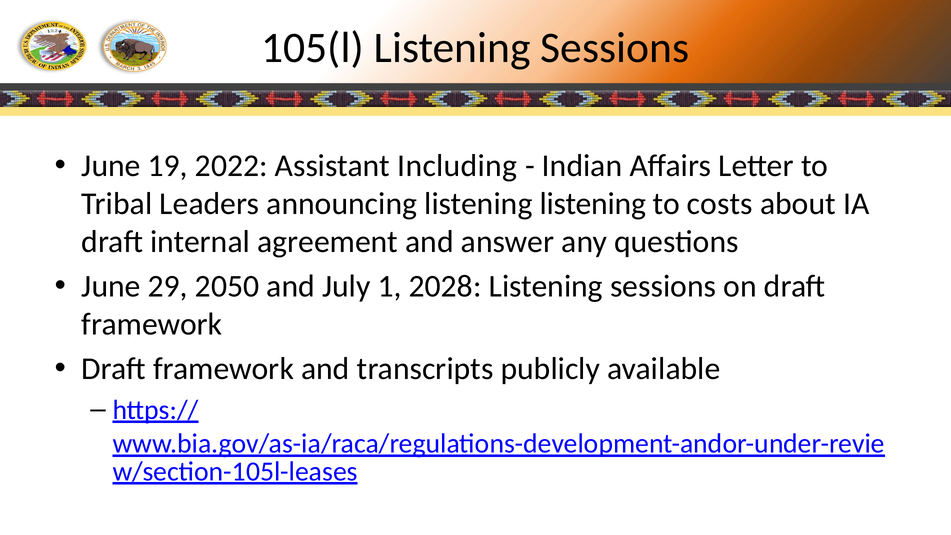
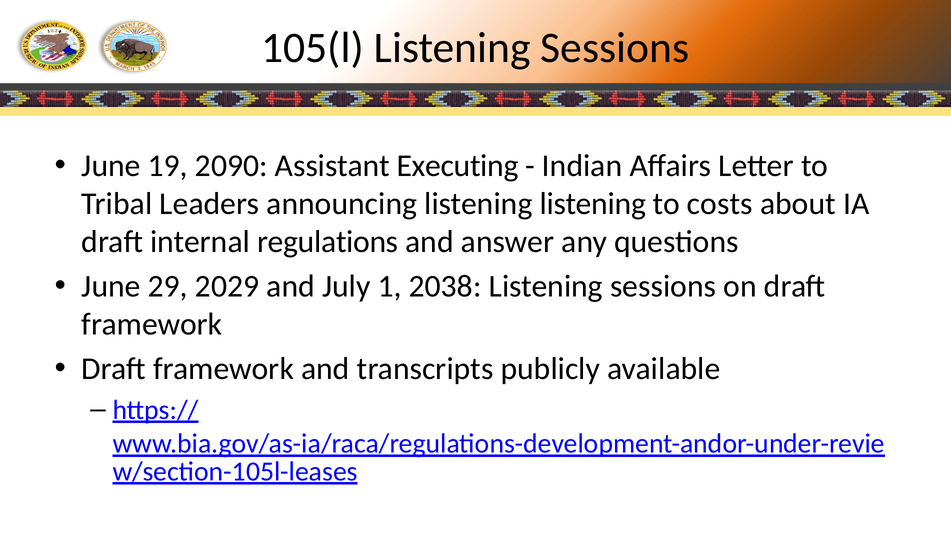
2022: 2022 -> 2090 (231, 166)
Including: Including -> Executing (458, 166)
agreement: agreement -> regulations (328, 242)
2050: 2050 -> 2029 (227, 286)
2028: 2028 -> 2038 (445, 286)
